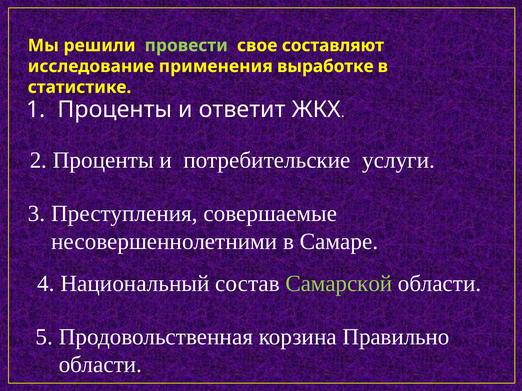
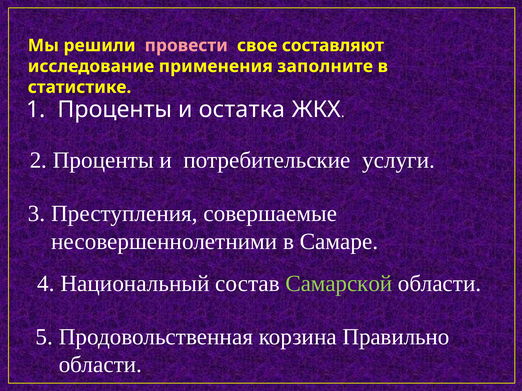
провести colour: light green -> pink (186, 46)
выработке: выработке -> заполните (325, 66)
ответит: ответит -> остатка (242, 110)
